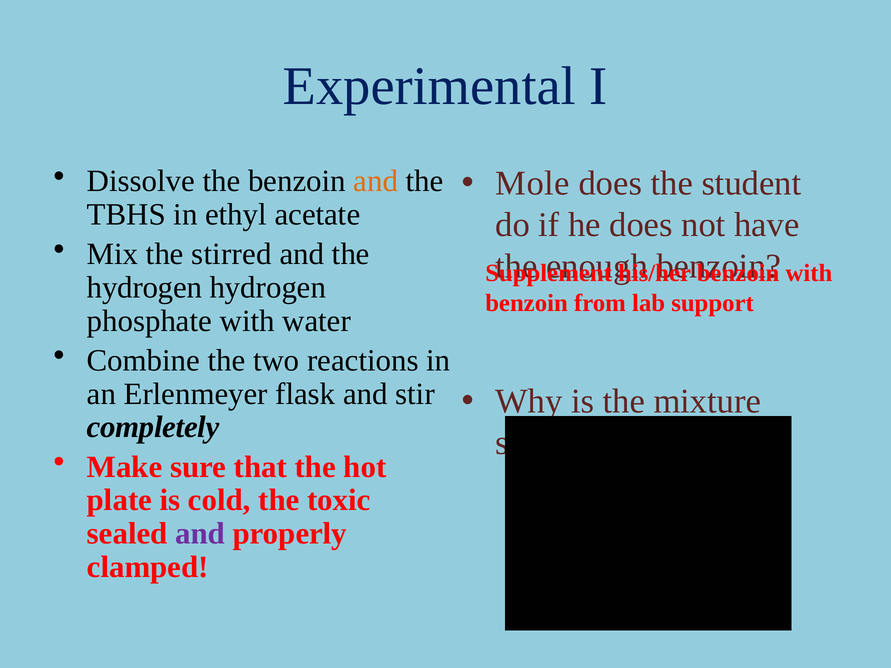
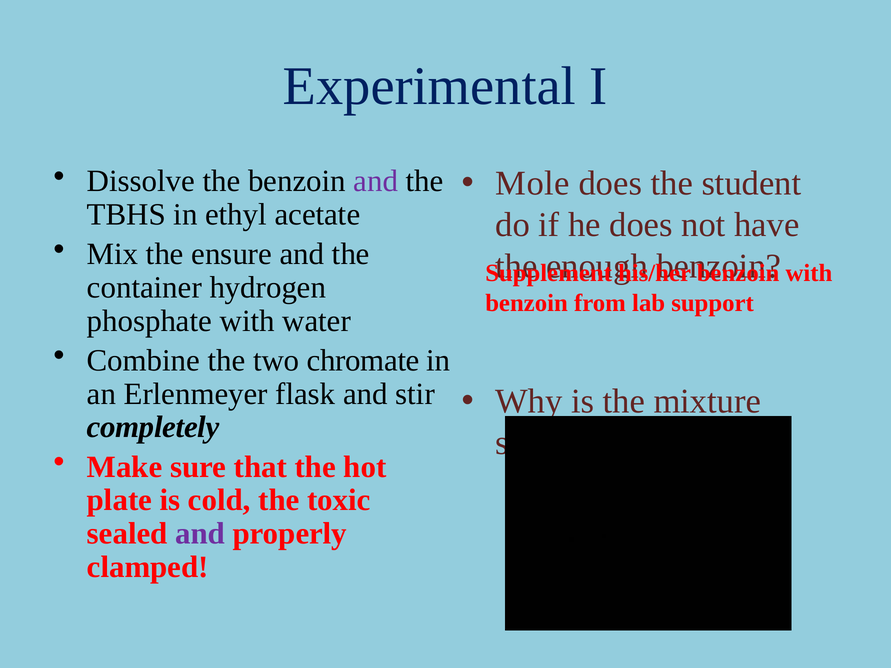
and colour: orange -> purple (376, 181)
the stirred: stirred -> ensure (232, 254)
hydrogen: hydrogen -> container (144, 288)
reactions: reactions -> chromate (363, 361)
